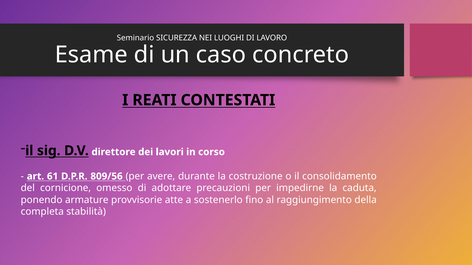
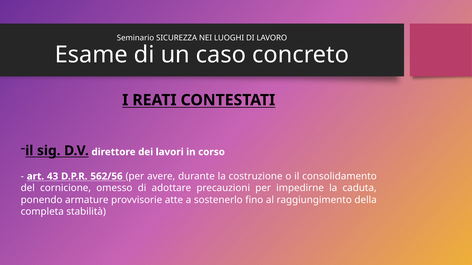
61: 61 -> 43 (53, 177)
809/56: 809/56 -> 562/56 (107, 177)
